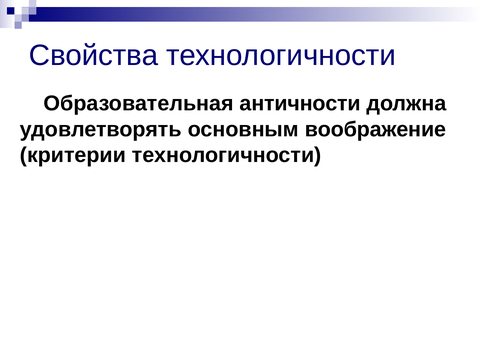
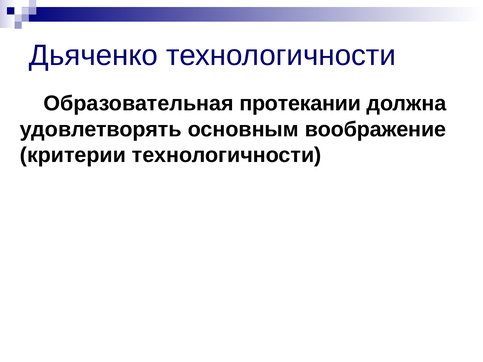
Свойства: Свойства -> Дьяченко (93, 56)
античности: античности -> протекании (300, 104)
